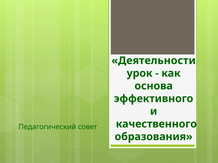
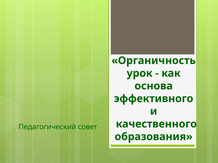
Деятельности: Деятельности -> Органичность (154, 61)
